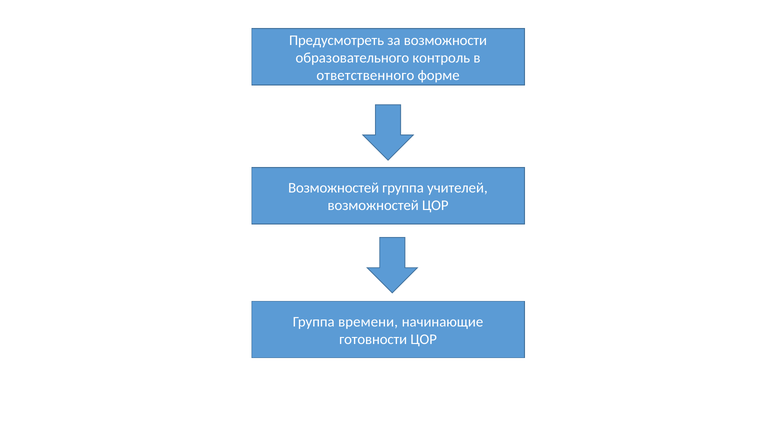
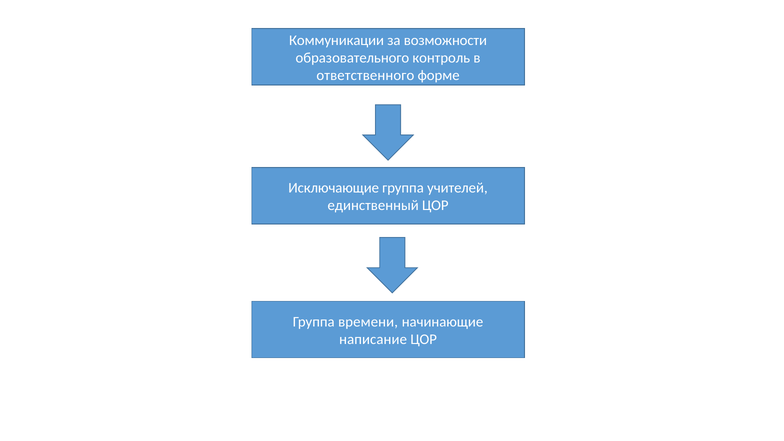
Предусмотреть: Предусмотреть -> Коммуникации (337, 40)
Возможностей: Возможностей -> Исключающие (334, 188)
возможностей: возможностей -> единственный (373, 206)
готовности: готовности -> написание (373, 339)
